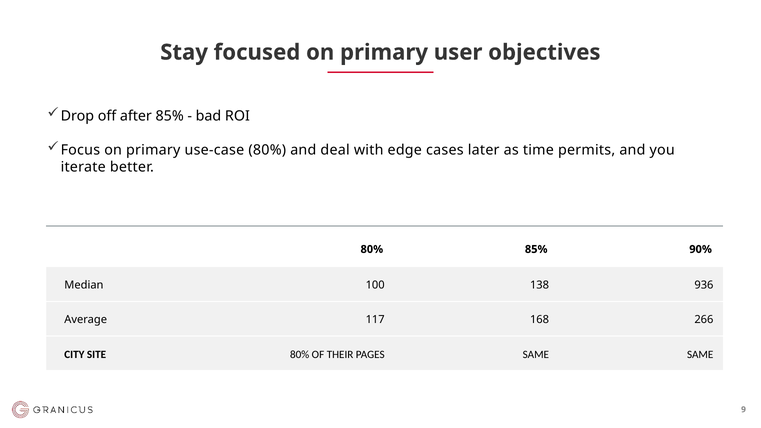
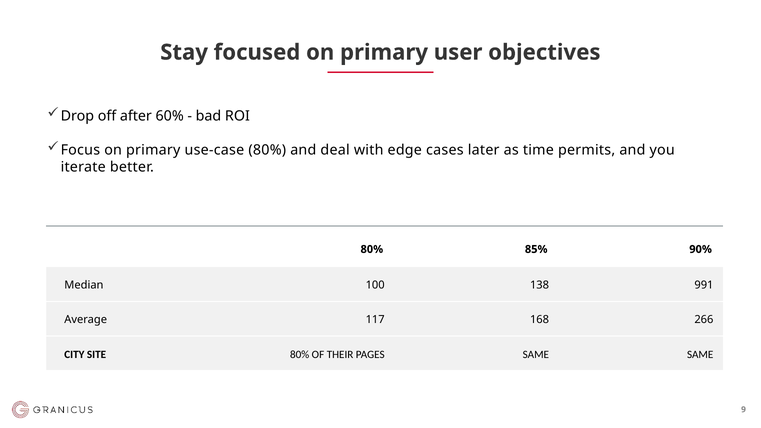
after 85%: 85% -> 60% (170, 116)
936: 936 -> 991 (704, 285)
